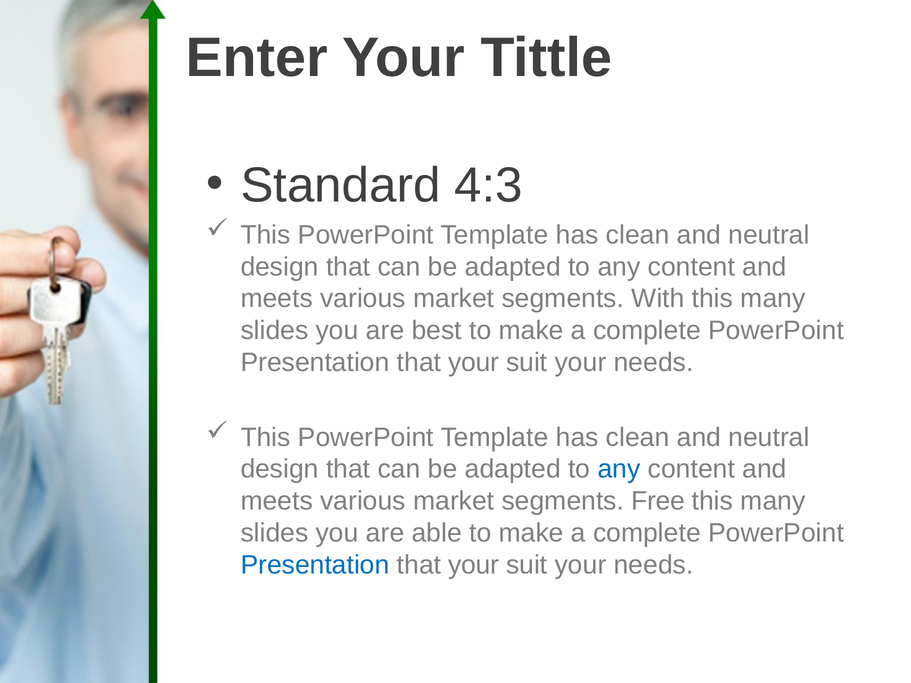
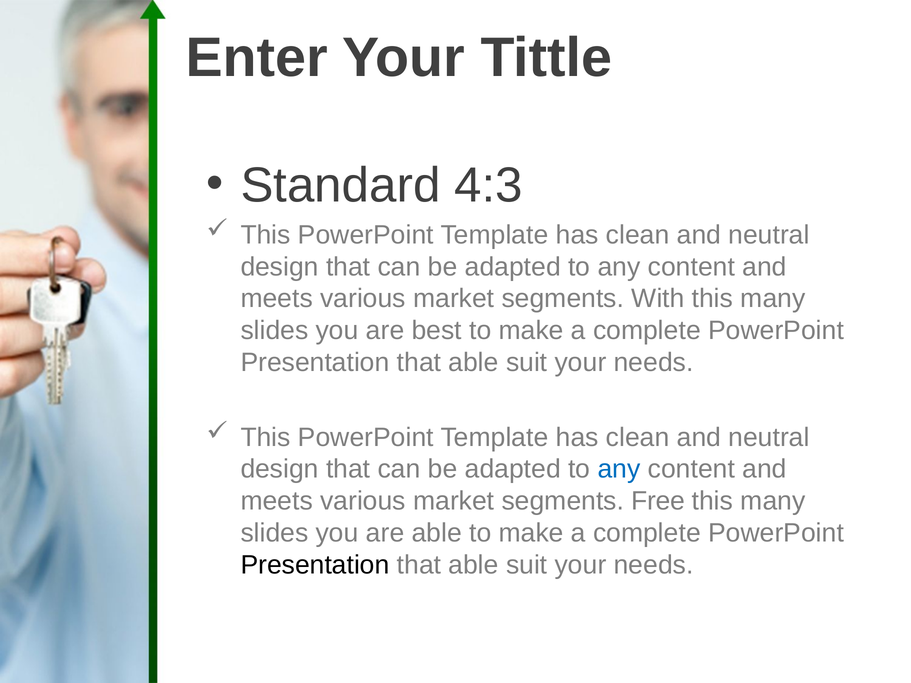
your: your -> able (474, 363)
Presentation colour: blue -> black (315, 565)
your: your -> able (474, 565)
